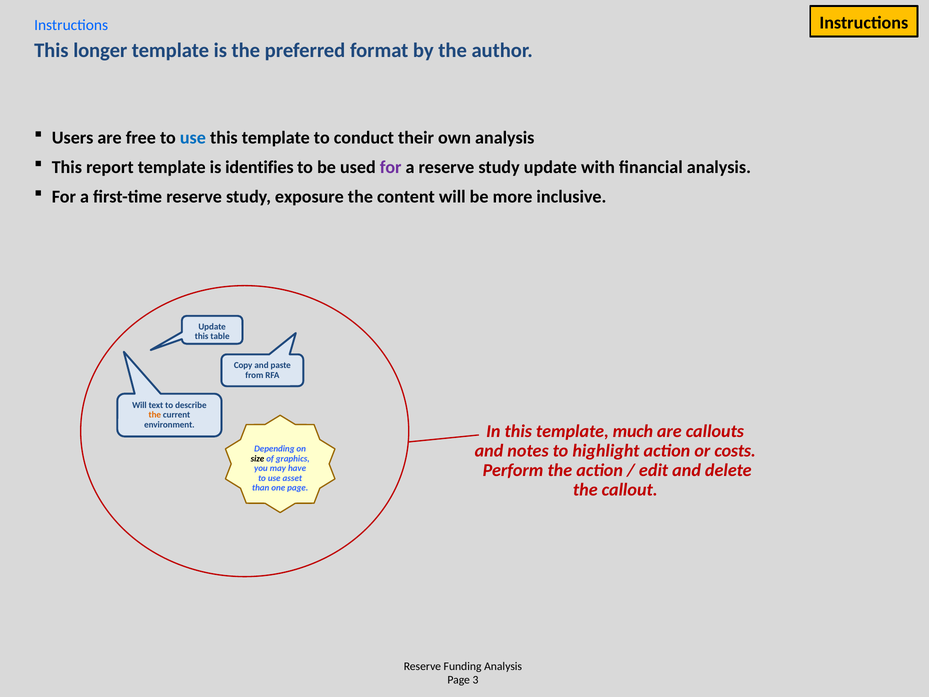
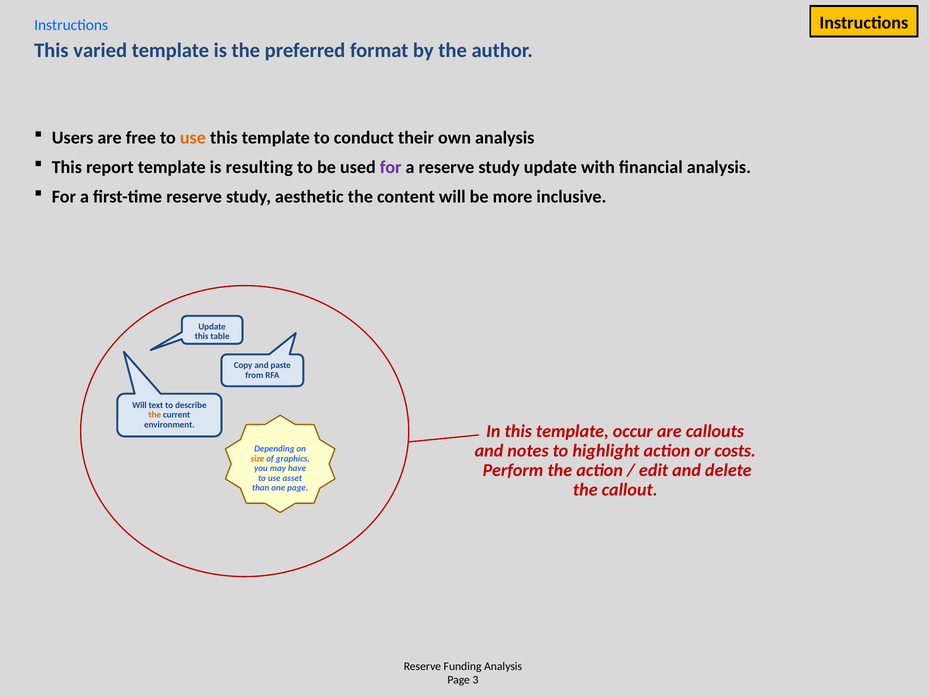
longer: longer -> varied (100, 51)
use colour: blue -> orange (193, 138)
identifies: identifies -> resulting (259, 167)
exposure: exposure -> aesthetic (309, 196)
much: much -> occur (633, 431)
size colour: black -> orange (257, 459)
